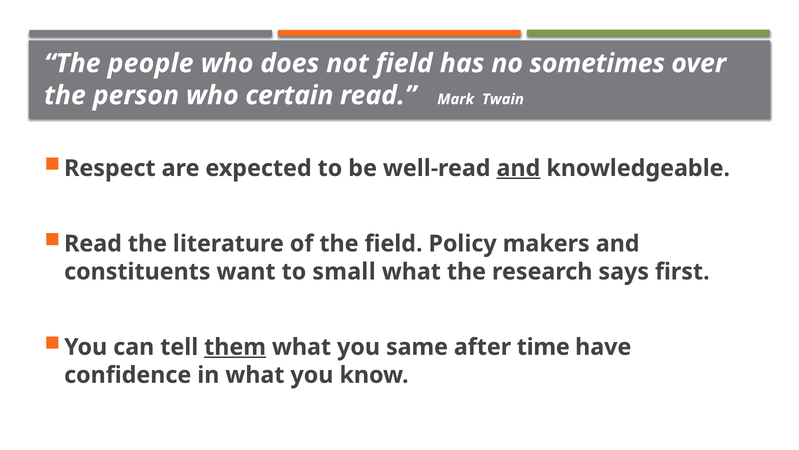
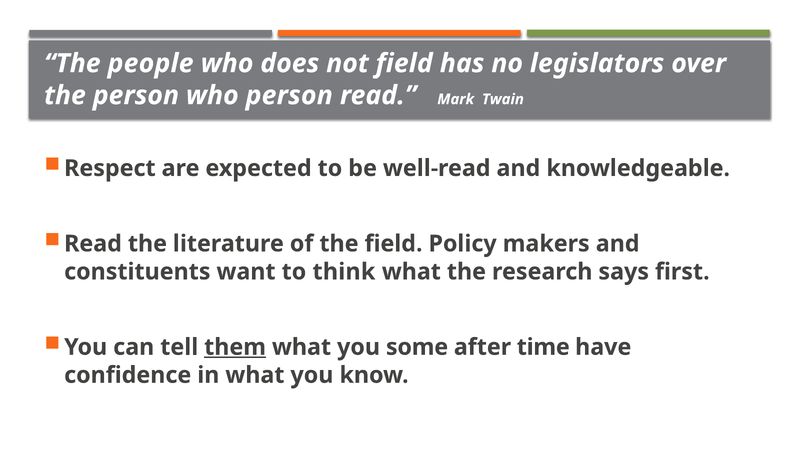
sometimes: sometimes -> legislators (597, 63)
who certain: certain -> person (289, 95)
and underline: present -> none (518, 168)
small: small -> think (344, 271)
same: same -> some (417, 347)
